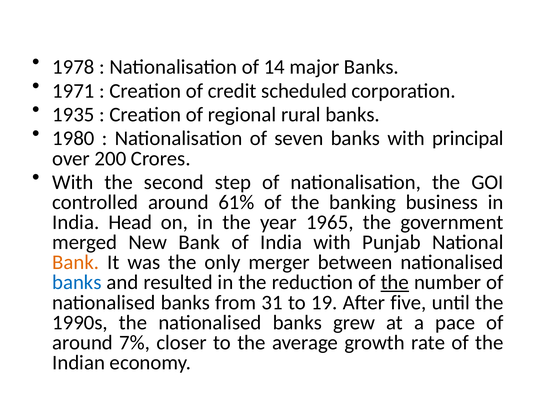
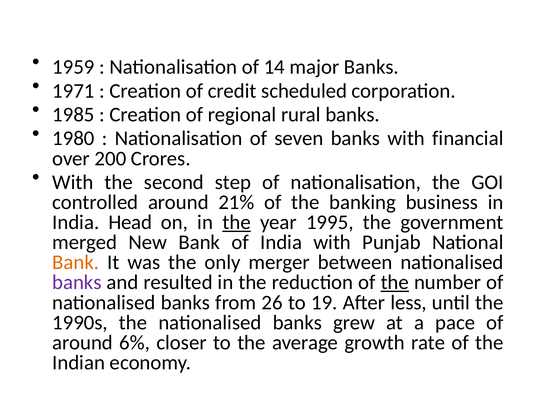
1978: 1978 -> 1959 (73, 67)
1935: 1935 -> 1985 (73, 115)
principal: principal -> financial (468, 138)
61%: 61% -> 21% (236, 202)
the underline: none -> present (237, 222)
1965: 1965 -> 1995 (330, 222)
banks colour: blue -> purple (77, 282)
31: 31 -> 26 (272, 302)
five: five -> less (409, 302)
7%: 7% -> 6% (135, 343)
